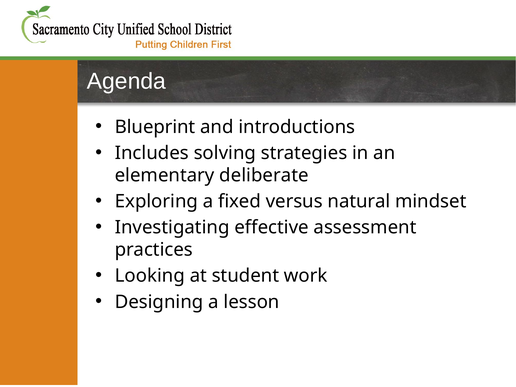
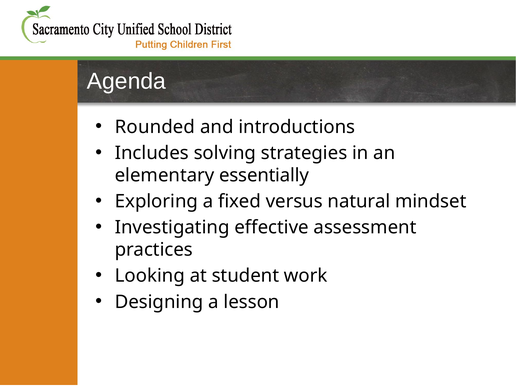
Blueprint: Blueprint -> Rounded (155, 127)
deliberate: deliberate -> essentially (264, 175)
